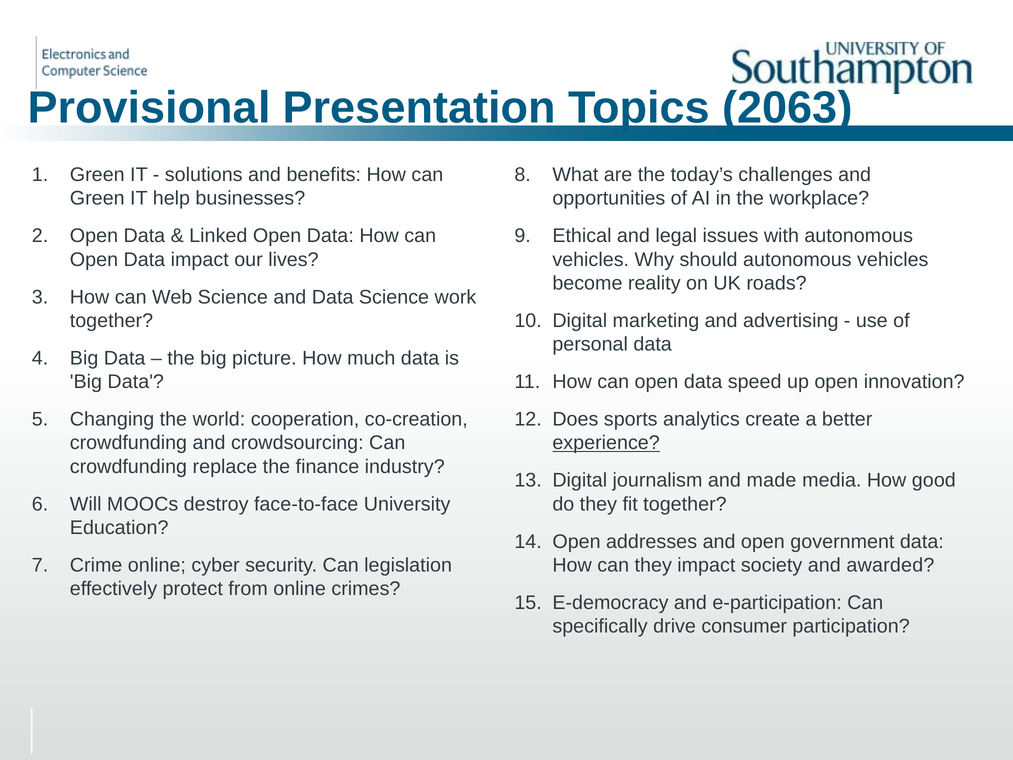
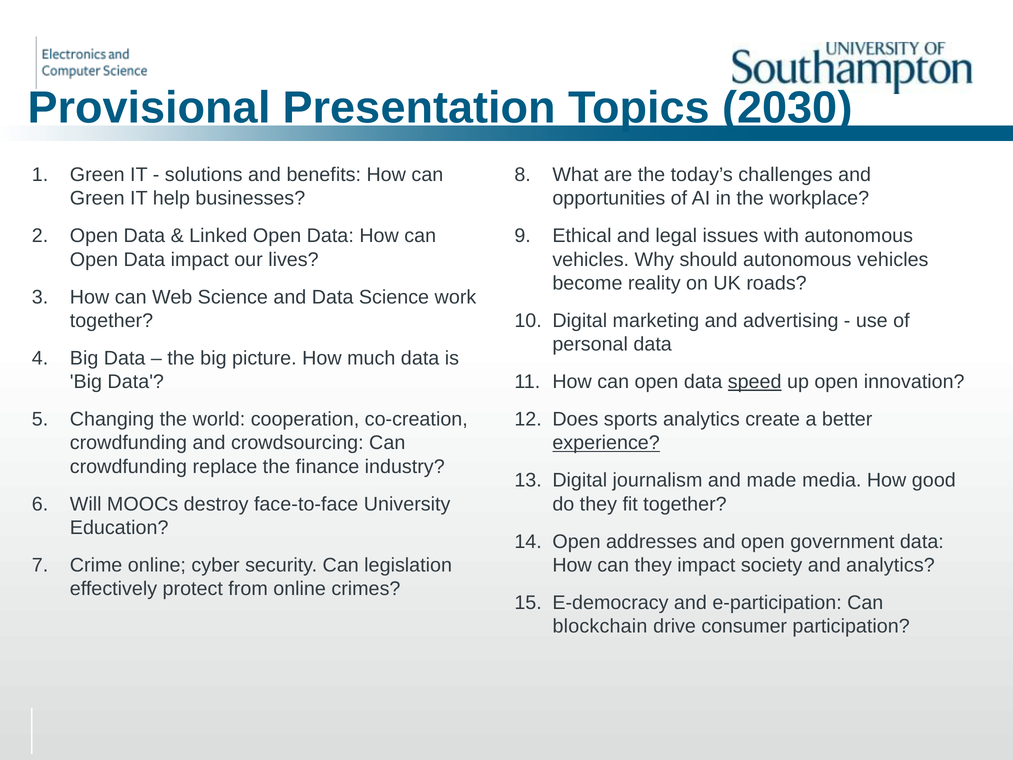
2063: 2063 -> 2030 (787, 108)
speed underline: none -> present (755, 382)
and awarded: awarded -> analytics (890, 565)
specifically: specifically -> blockchain (600, 626)
